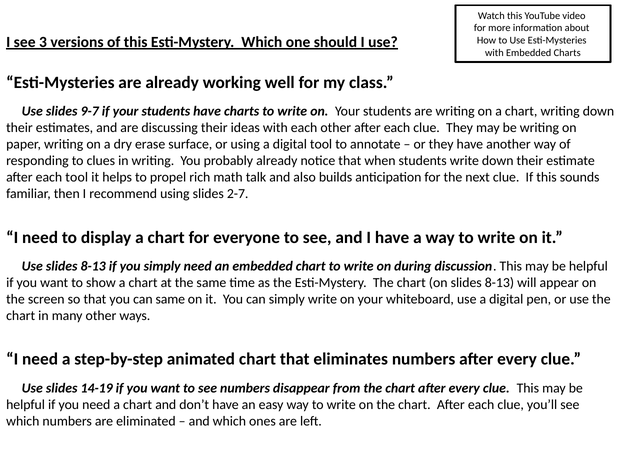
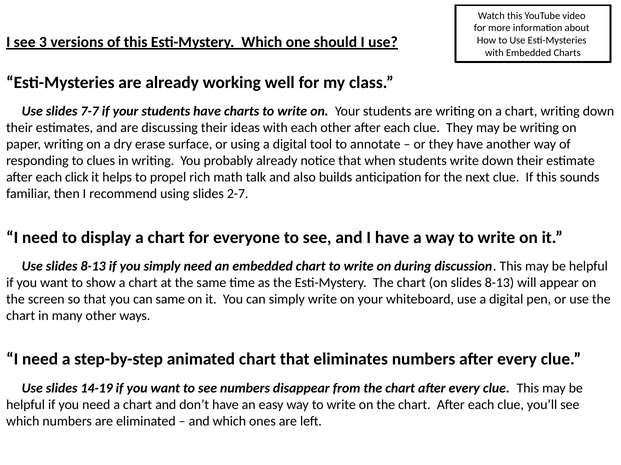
9-7: 9-7 -> 7-7 (90, 111)
each tool: tool -> click (77, 177)
